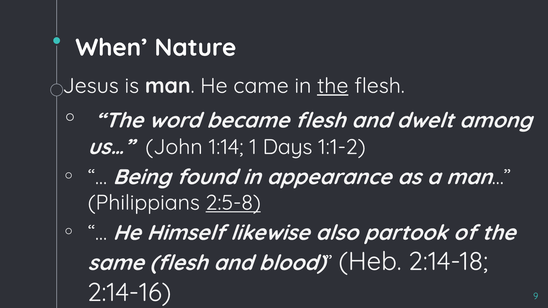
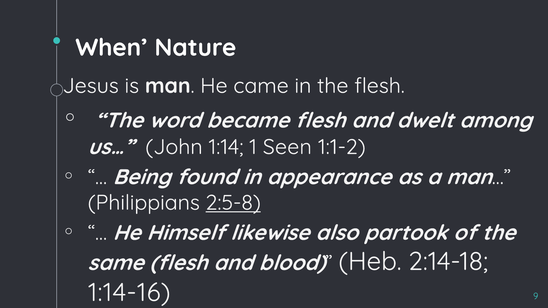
the underline: present -> none (333, 86)
Days: Days -> Seen (287, 147)
2:14-16: 2:14-16 -> 1:14-16 (129, 293)
